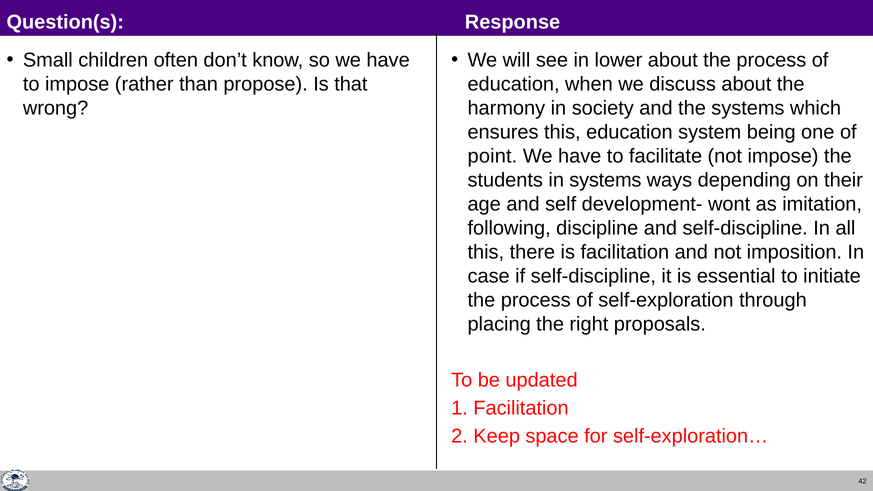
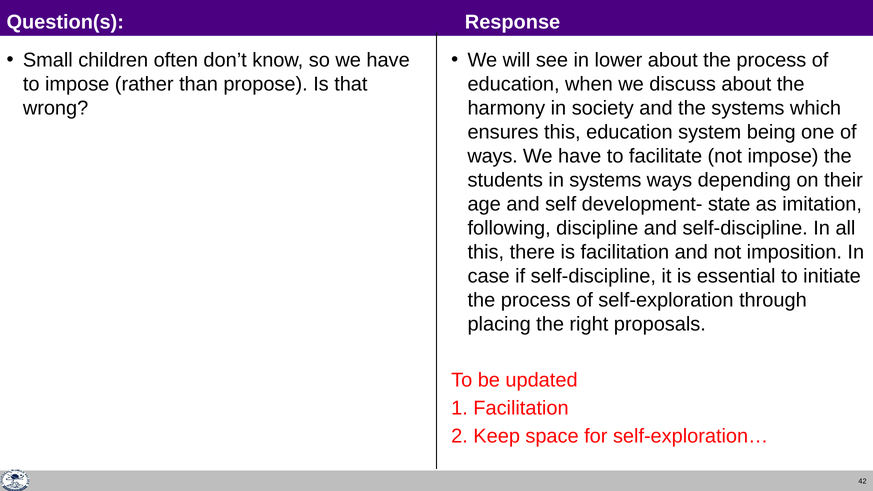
point: point -> ways (493, 156)
wont: wont -> state (729, 204)
